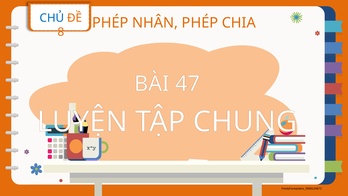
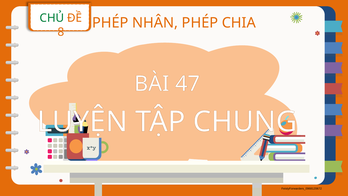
CHỦ colour: blue -> green (52, 18)
